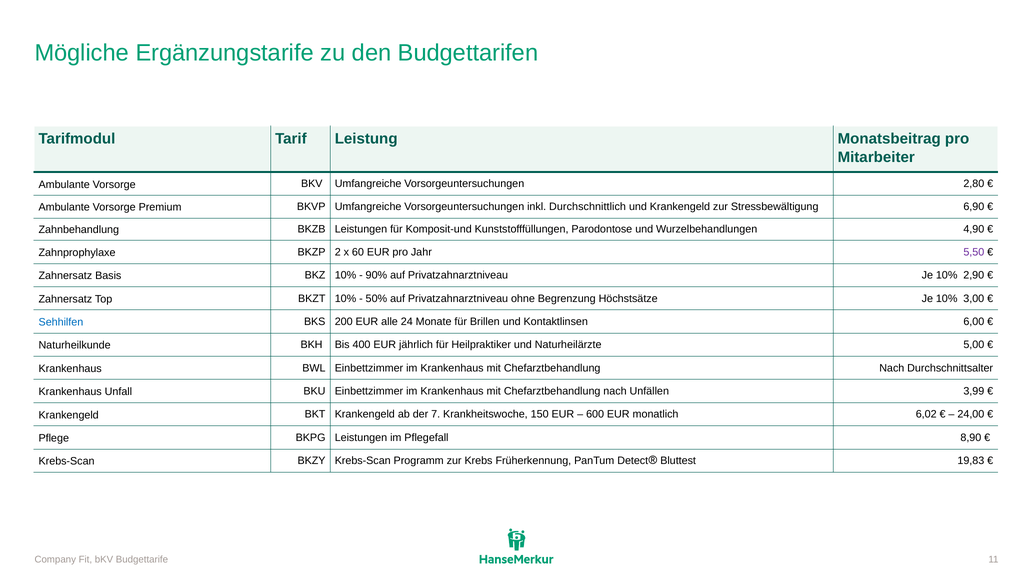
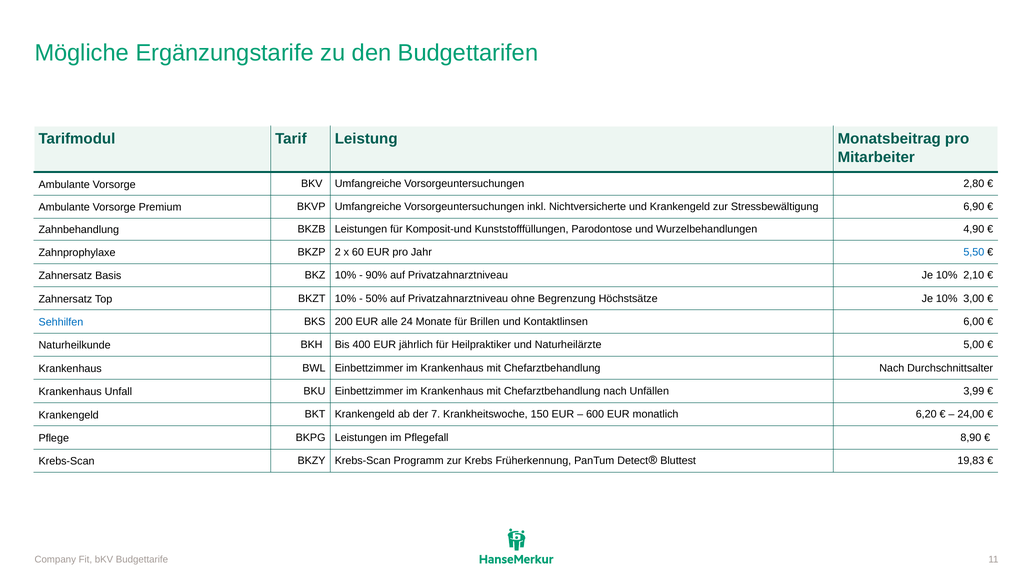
Durchschnittlich: Durchschnittlich -> Nichtversicherte (588, 207)
5,50 colour: purple -> blue (974, 252)
2,90: 2,90 -> 2,10 (974, 275)
6,02: 6,02 -> 6,20 (926, 414)
